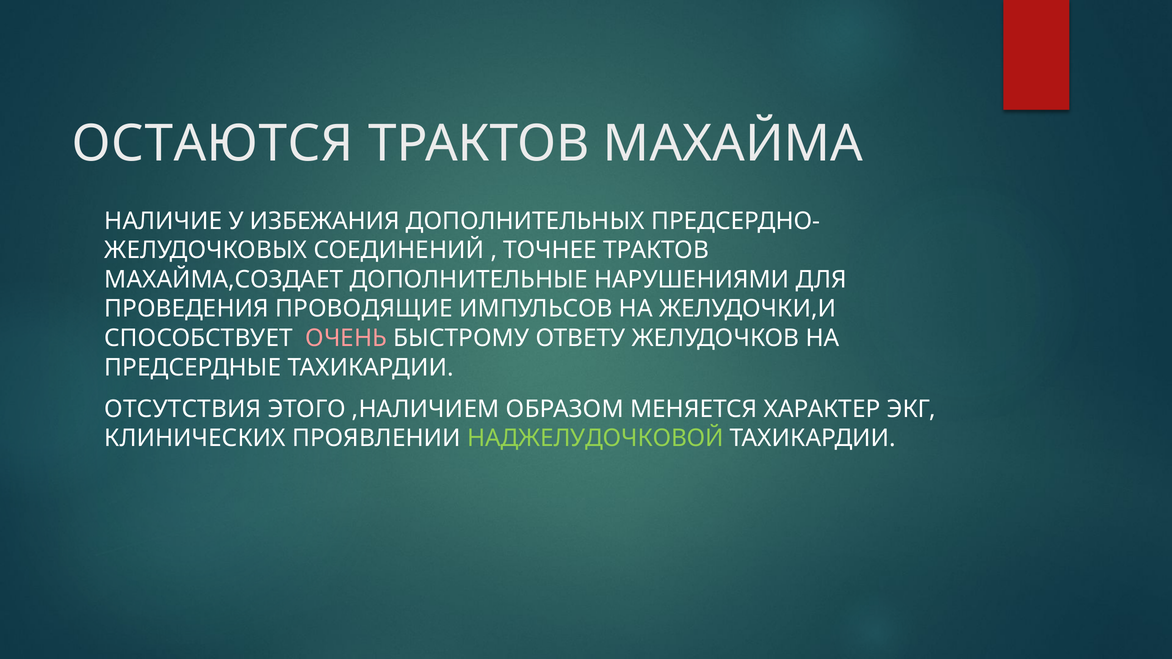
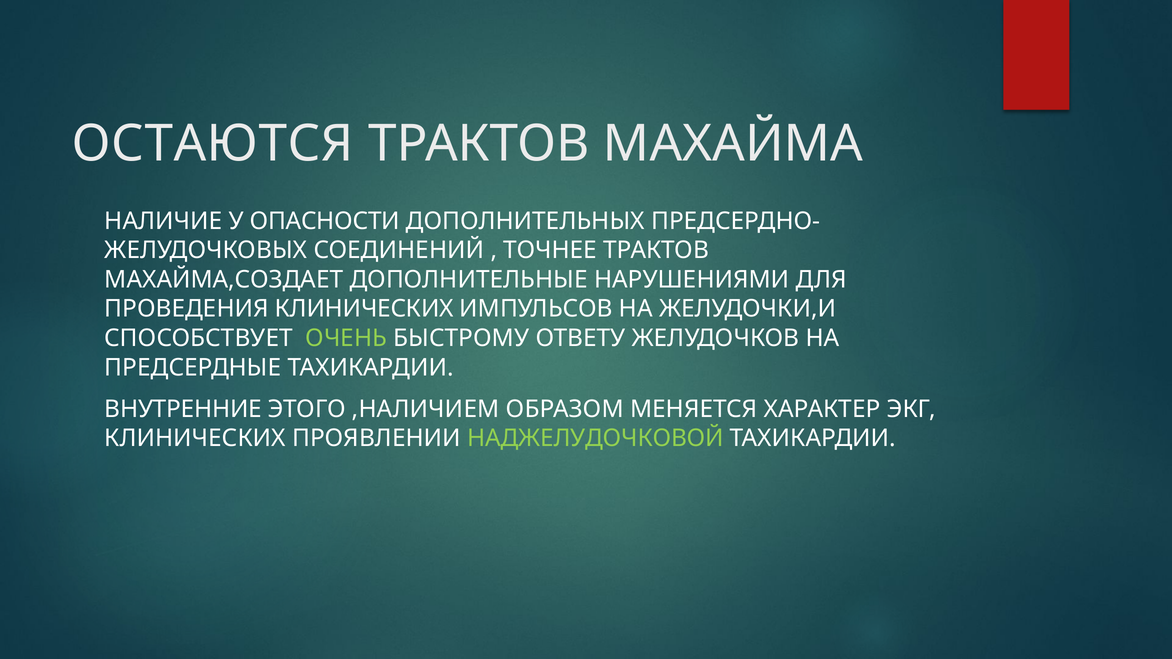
ИЗБЕЖАНИЯ: ИЗБЕЖАНИЯ -> ОПАСНОСТИ (325, 221)
ПРОВЕДЕНИЯ ПРОВОДЯЩИЕ: ПРОВОДЯЩИЕ -> КЛИНИЧЕСКИХ (364, 309)
ОЧЕНЬ colour: pink -> light green (346, 338)
ОТСУТСТВИЯ: ОТСУТСТВИЯ -> ВНУТРЕННИЕ (183, 409)
